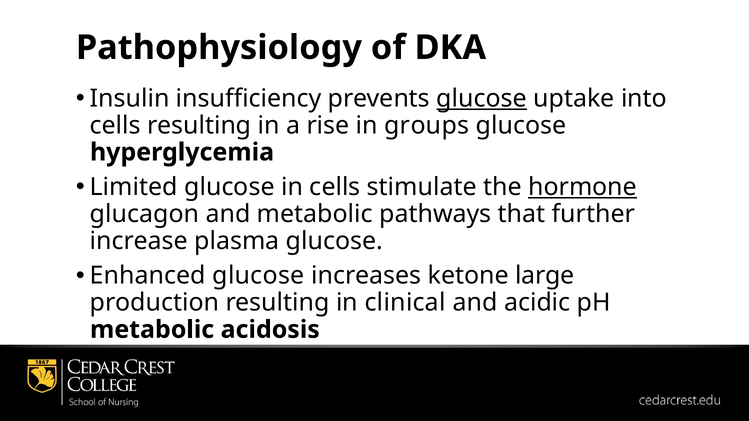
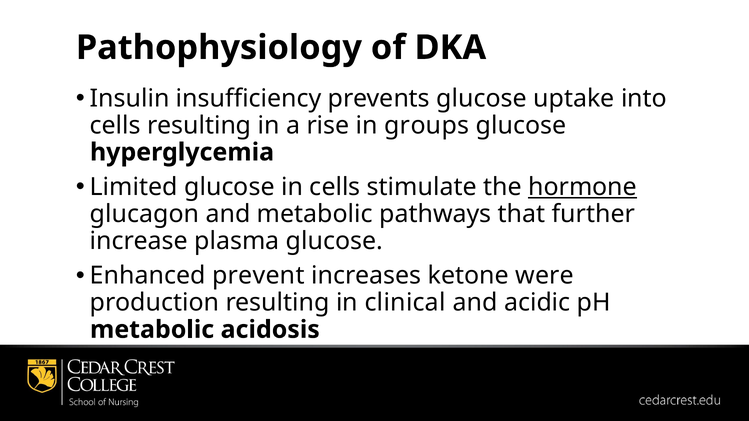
glucose underline: present -> none (482, 98)
Enhanced glucose: glucose -> prevent (258, 276)
large: large -> were (545, 276)
